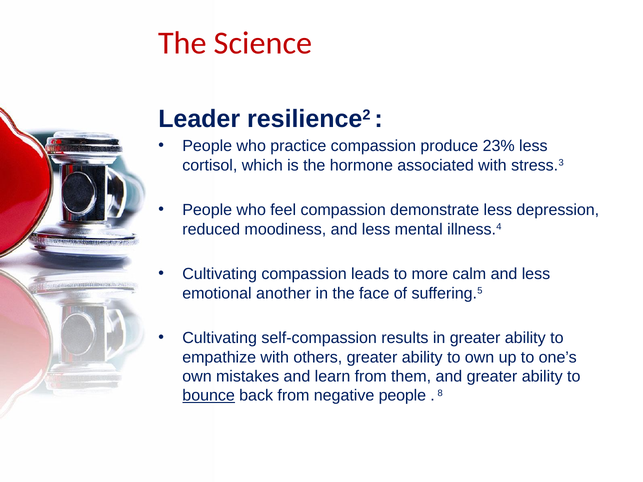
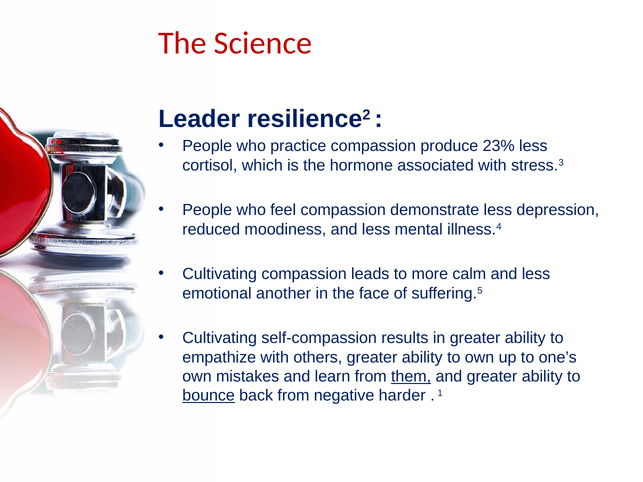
them underline: none -> present (411, 377)
negative people: people -> harder (402, 396)
8: 8 -> 1 (440, 393)
